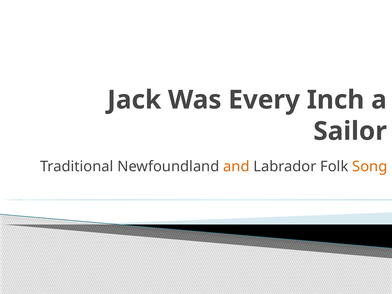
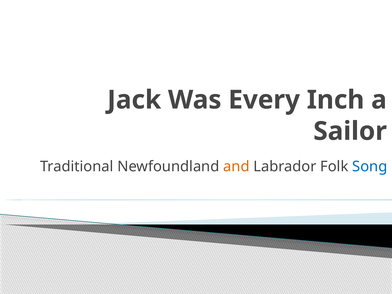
Song colour: orange -> blue (370, 167)
